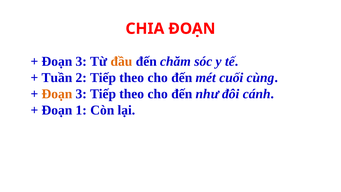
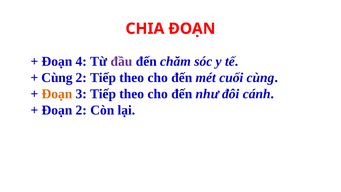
3: 3 -> 4 (81, 61)
đầu colour: orange -> purple (121, 61)
Tuần: Tuần -> Cùng (57, 78)
Đoạn 1: 1 -> 2 (81, 110)
